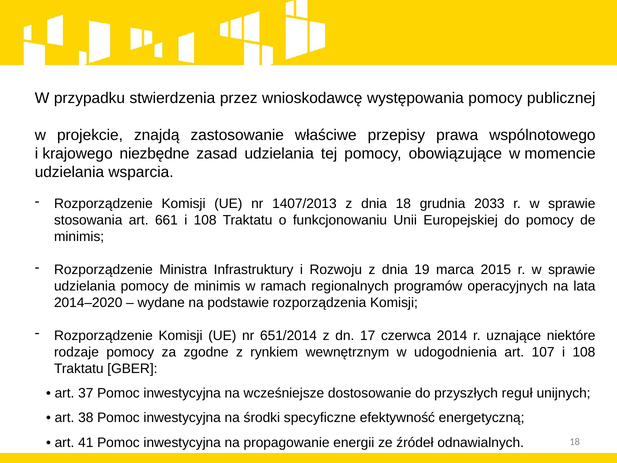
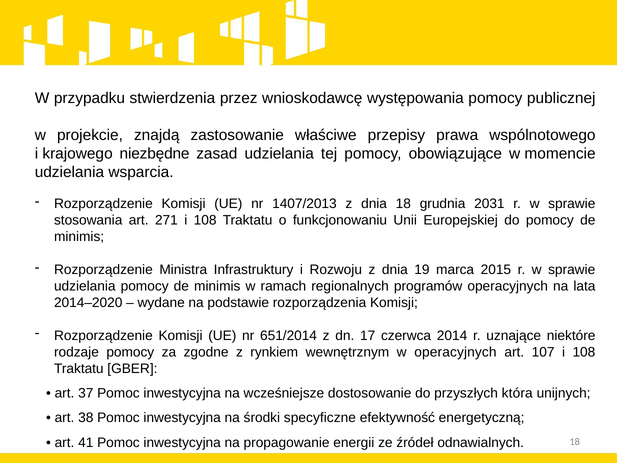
2033: 2033 -> 2031 (489, 204)
661: 661 -> 271 (166, 220)
w udogodnienia: udogodnienia -> operacyjnych (455, 352)
reguł: reguł -> która (517, 393)
